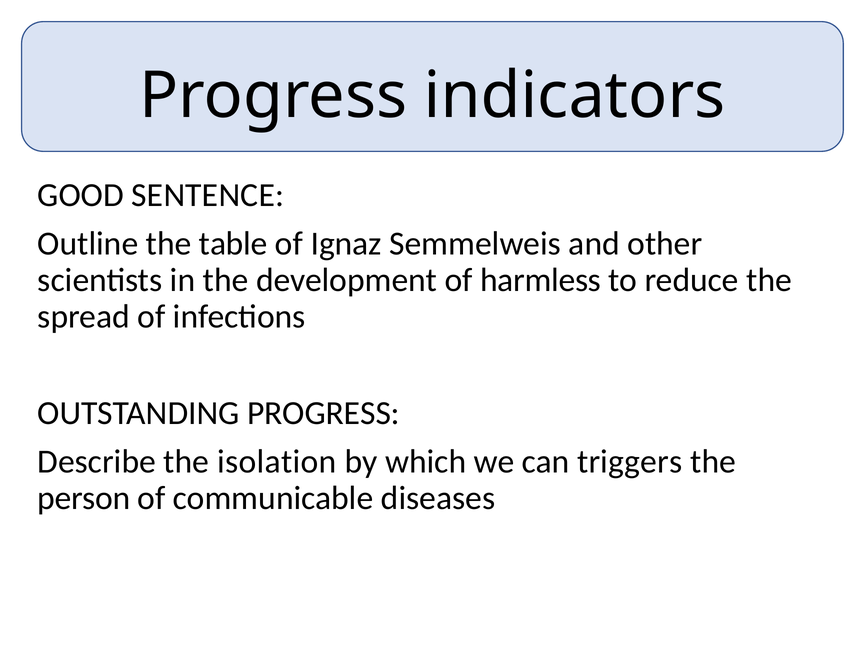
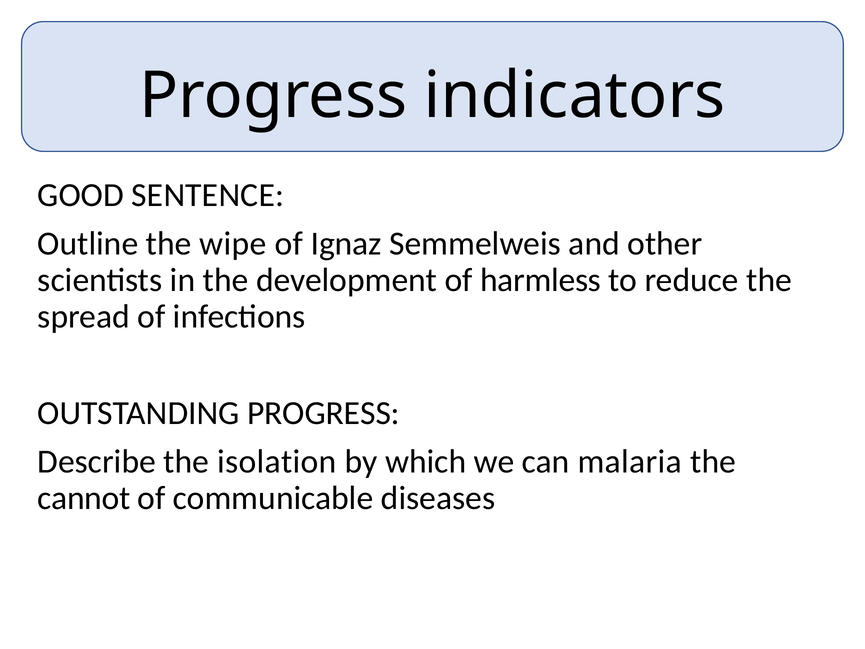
table: table -> wipe (233, 244)
triggers: triggers -> malaria (630, 461)
person: person -> cannot (84, 498)
